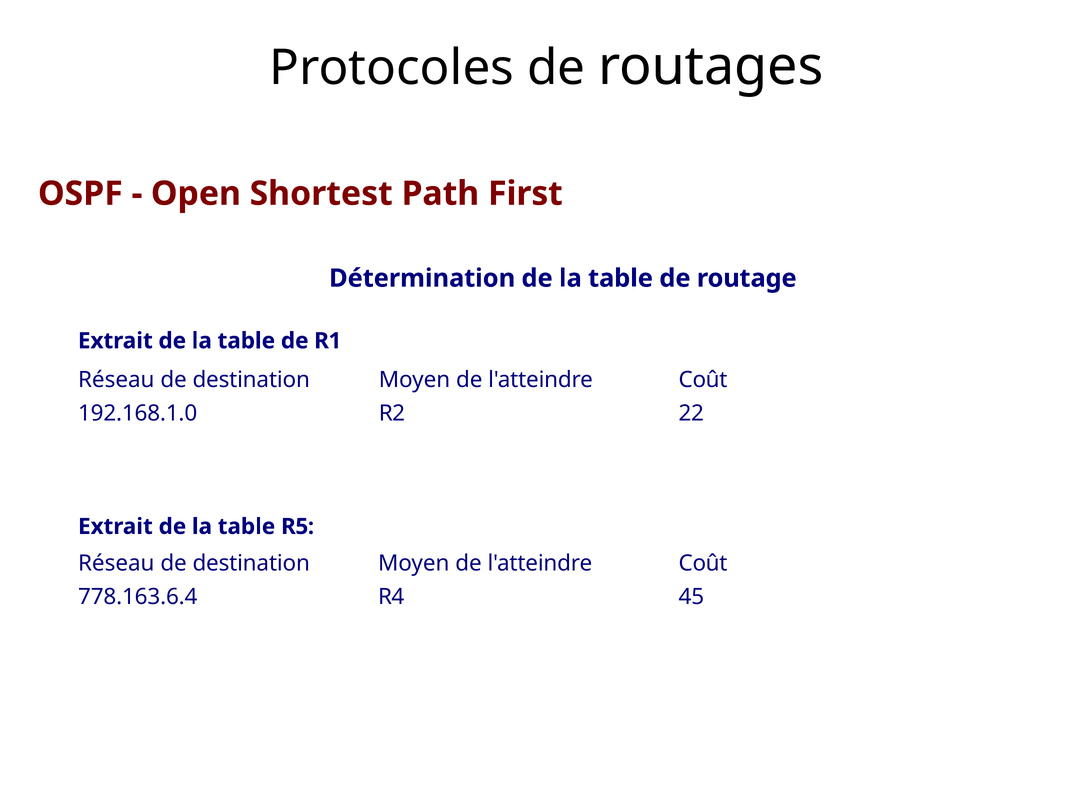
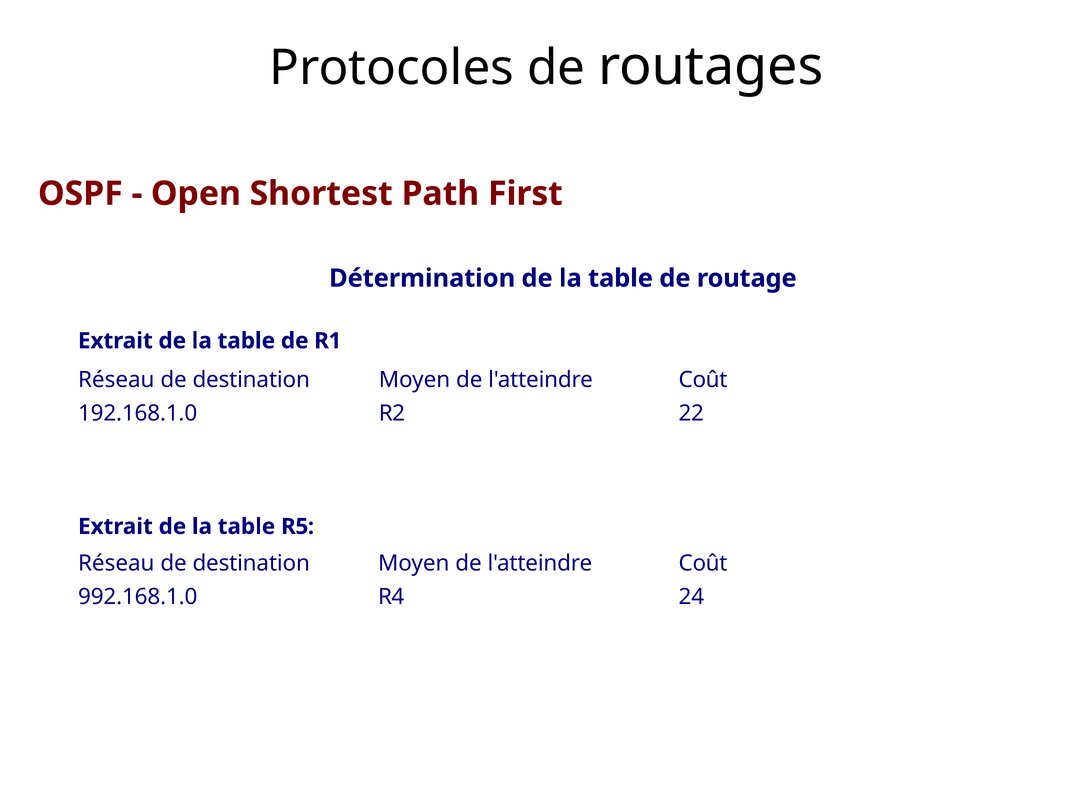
778.163.6.4: 778.163.6.4 -> 992.168.1.0 (138, 597)
45: 45 -> 24 (691, 597)
